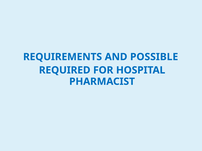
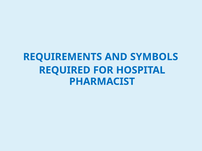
POSSIBLE: POSSIBLE -> SYMBOLS (154, 57)
